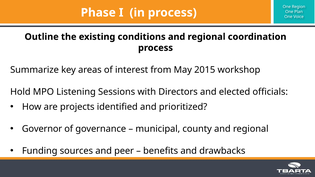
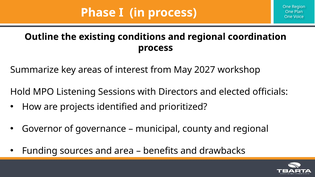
2015: 2015 -> 2027 (205, 70)
peer: peer -> area (124, 151)
